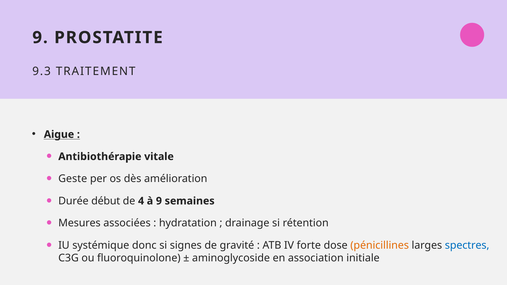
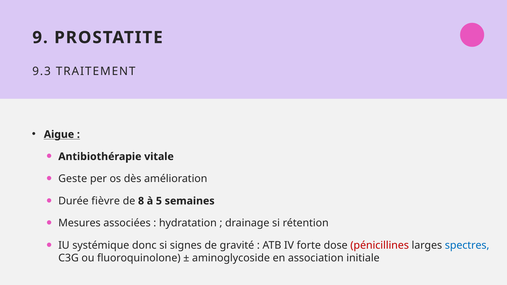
début: début -> fièvre (106, 201)
4: 4 -> 8 (141, 201)
à 9: 9 -> 5 (159, 201)
pénicillines colour: orange -> red (380, 245)
